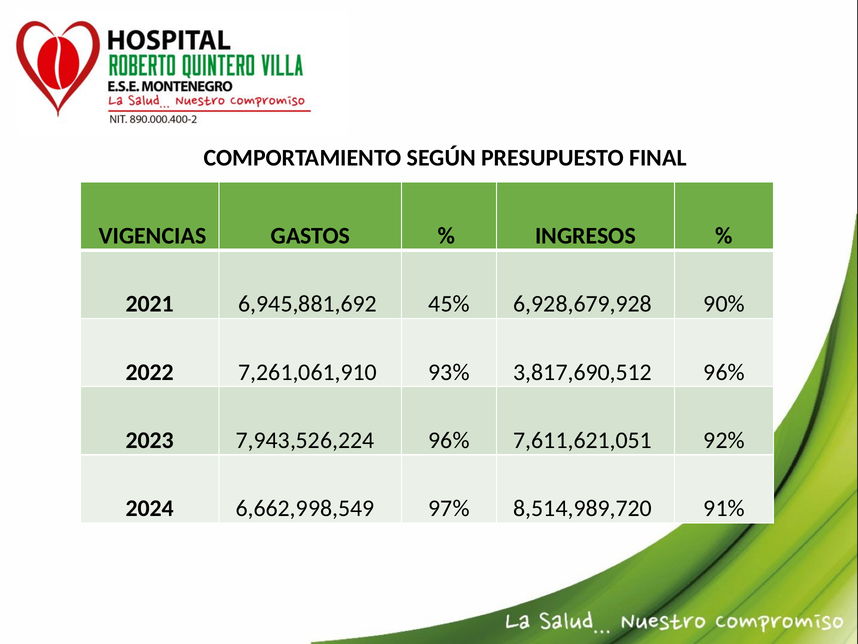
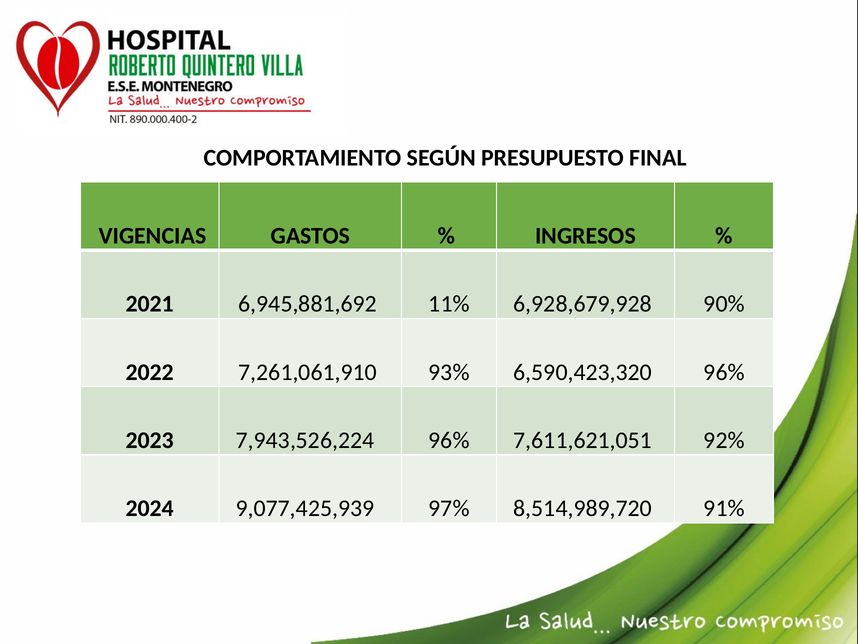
45%: 45% -> 11% (449, 304)
3,817,690,512: 3,817,690,512 -> 6,590,423,320 (583, 372)
6,662,998,549: 6,662,998,549 -> 9,077,425,939 (305, 508)
